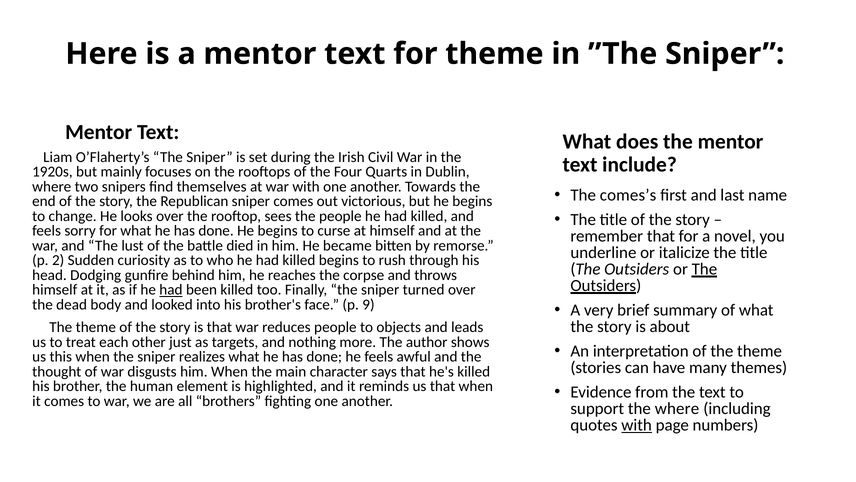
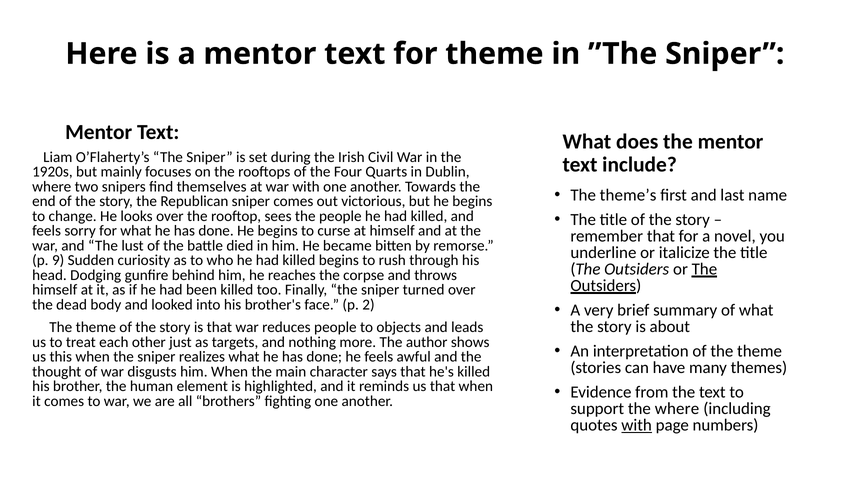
comes’s: comes’s -> theme’s (628, 195)
2: 2 -> 9 (58, 260)
had underline: present -> none (171, 290)
9: 9 -> 2 (368, 304)
